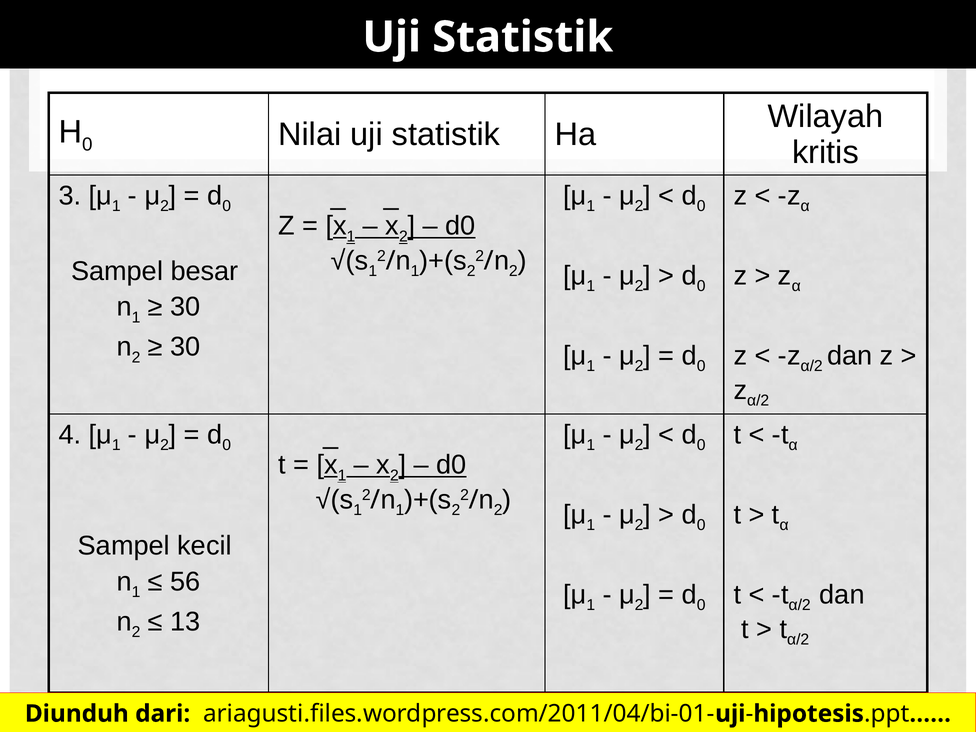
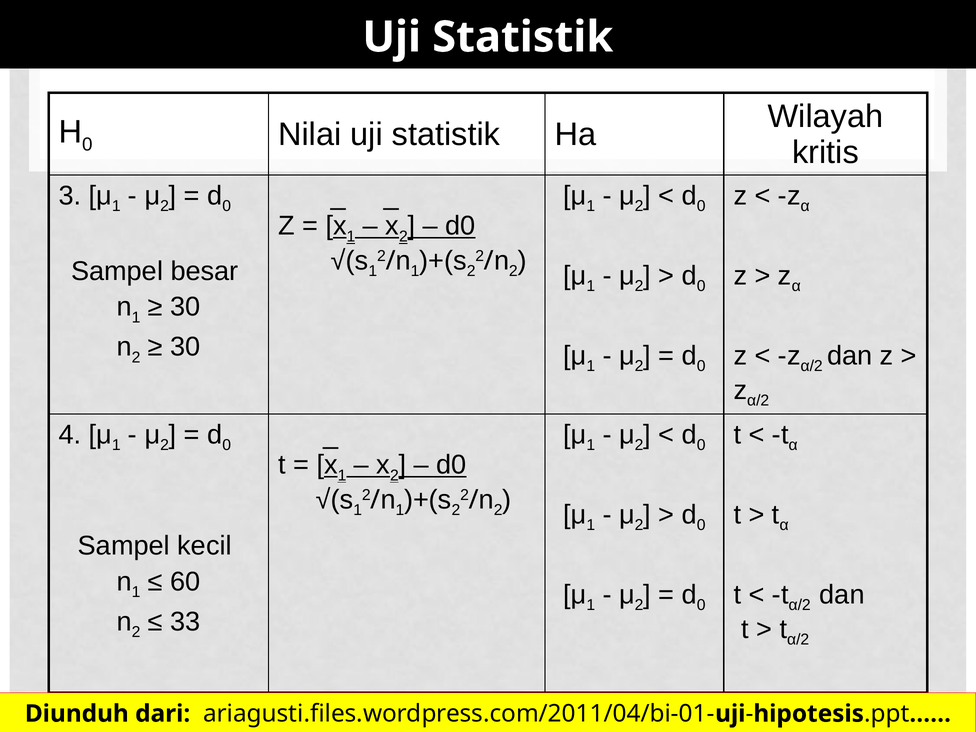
56: 56 -> 60 (185, 582)
13: 13 -> 33 (185, 622)
